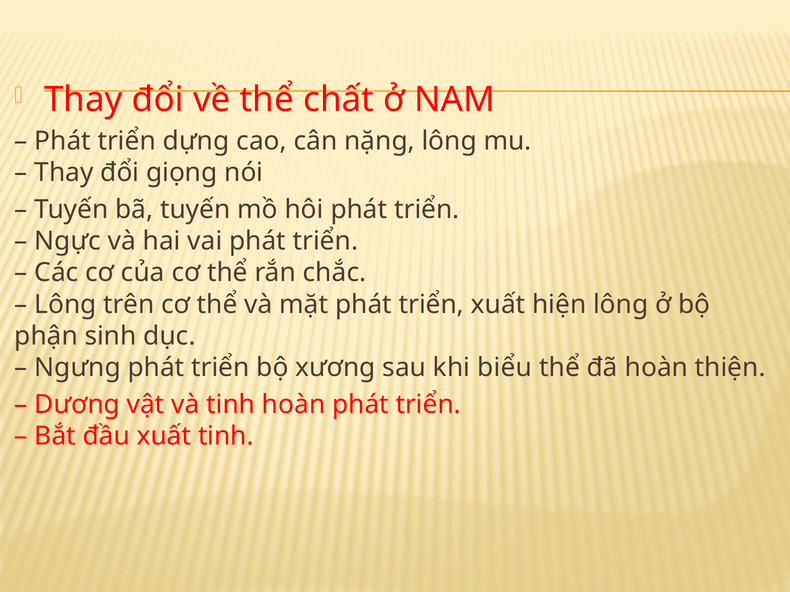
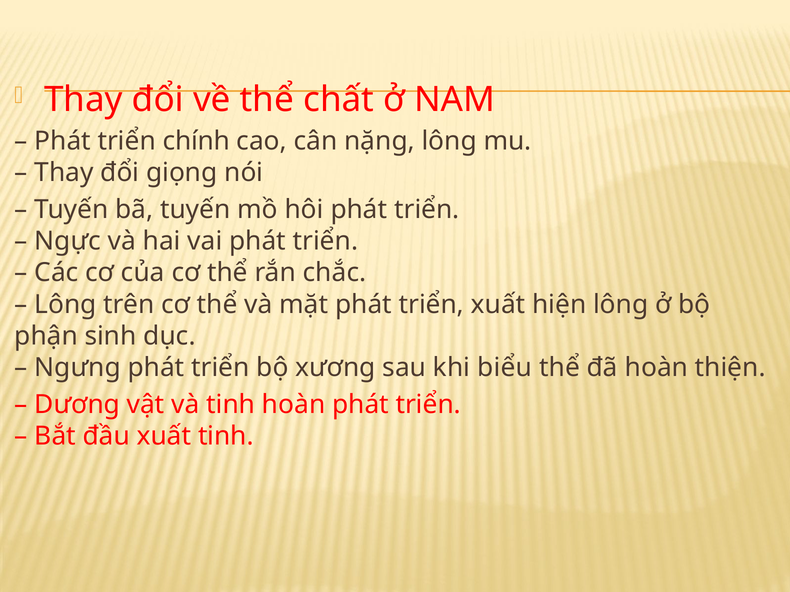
dựng: dựng -> chính (196, 141)
